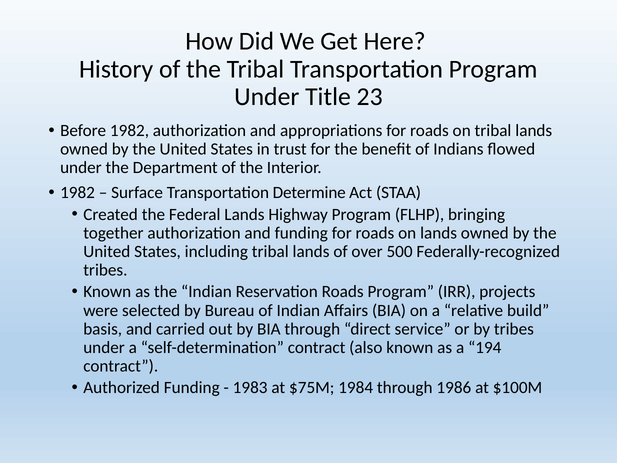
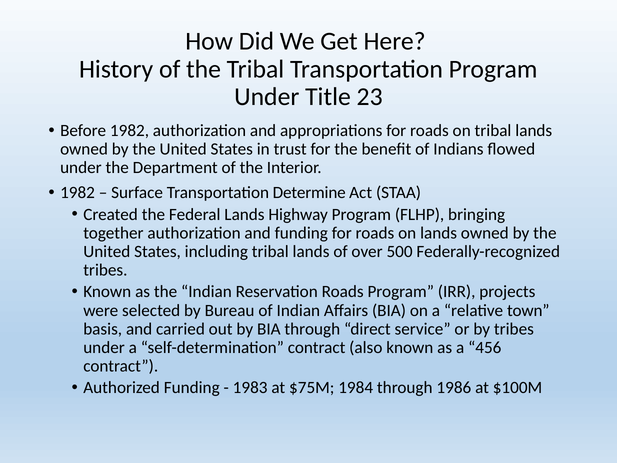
build: build -> town (528, 310)
194: 194 -> 456 (485, 347)
